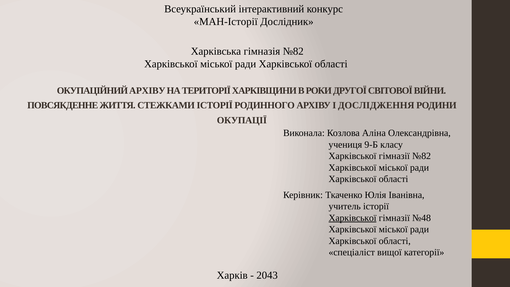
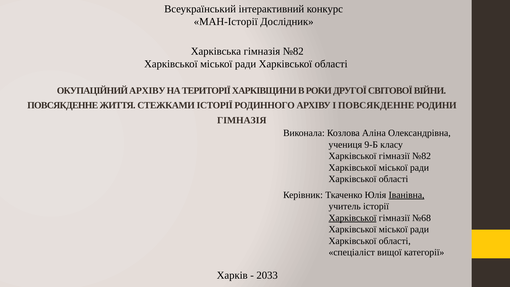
І ДОСЛІДЖЕННЯ: ДОСЛІДЖЕННЯ -> ПОВСЯКДЕННЕ (376, 105)
ОКУПАЦІЇ: ОКУПАЦІЇ -> ГІМНАЗІЯ (242, 120)
Іванівна underline: none -> present (407, 195)
№48: №48 -> №68 (422, 218)
2043: 2043 -> 2033 (267, 275)
